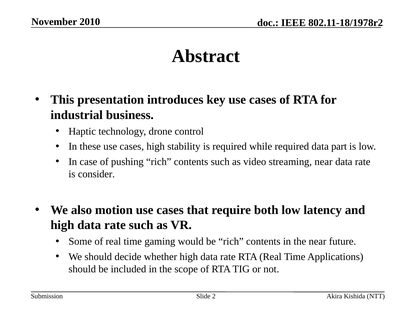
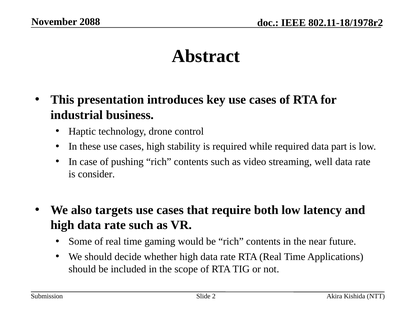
2010: 2010 -> 2088 (90, 22)
streaming near: near -> well (324, 162)
motion: motion -> targets (114, 210)
